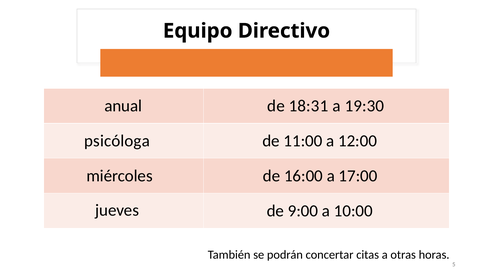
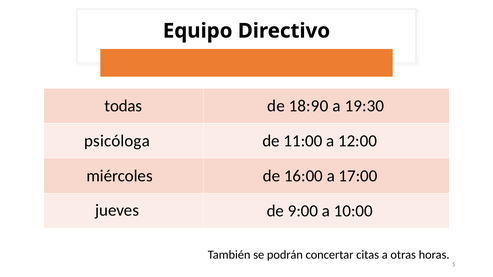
anual: anual -> todas (123, 106)
18:31: 18:31 -> 18:90 (309, 106)
